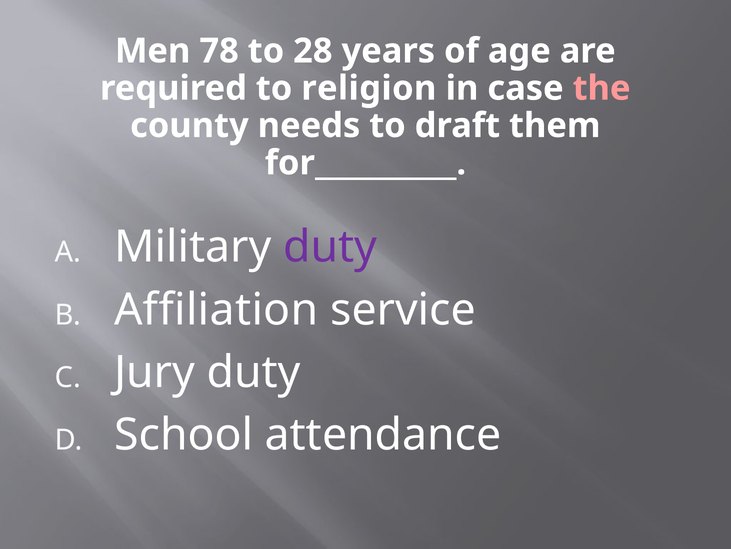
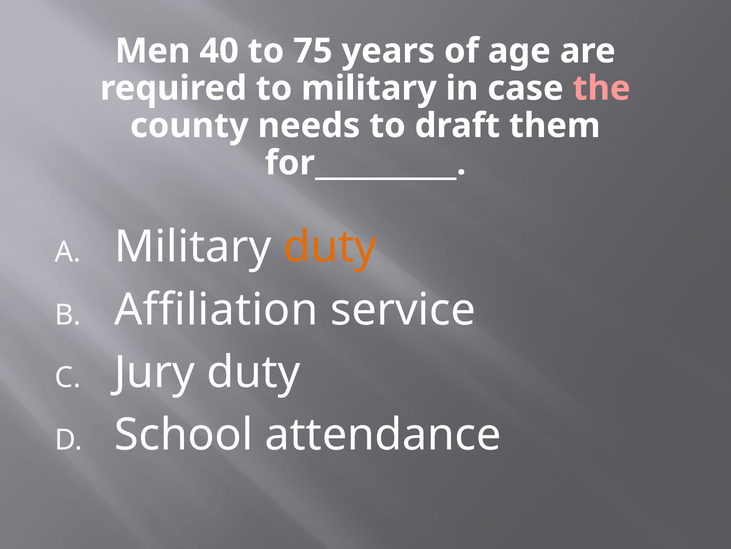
78: 78 -> 40 (219, 51)
28: 28 -> 75 (313, 51)
to religion: religion -> military (369, 88)
duty colour: purple -> orange (330, 247)
